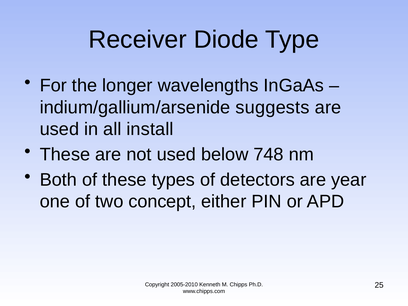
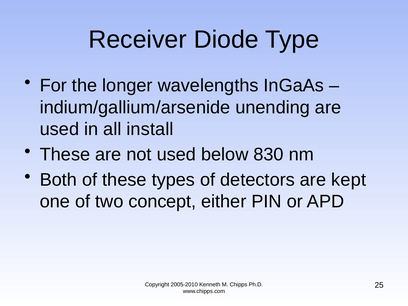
suggests: suggests -> unending (273, 107)
748: 748 -> 830 (269, 155)
year: year -> kept (349, 180)
